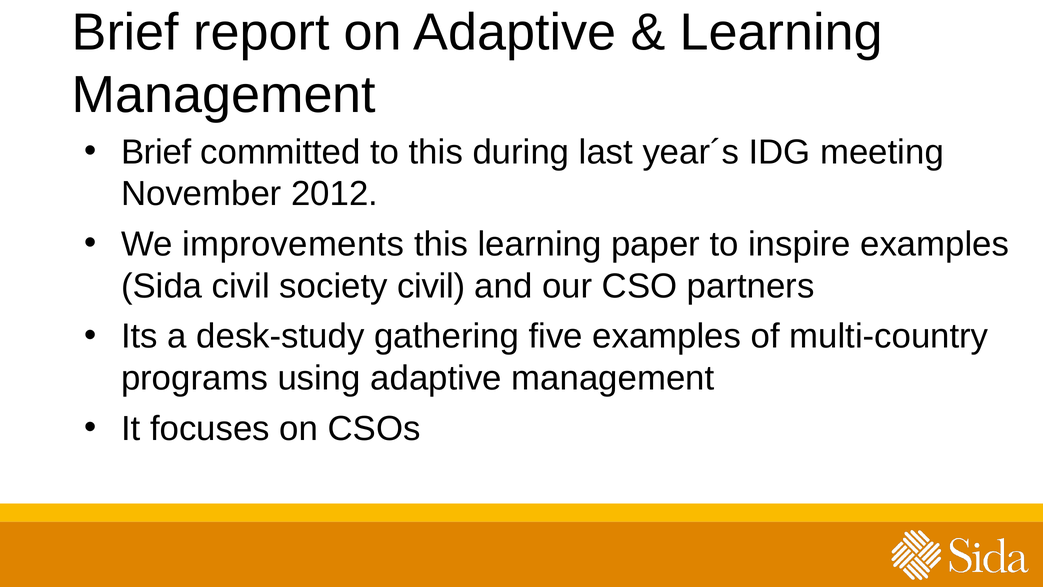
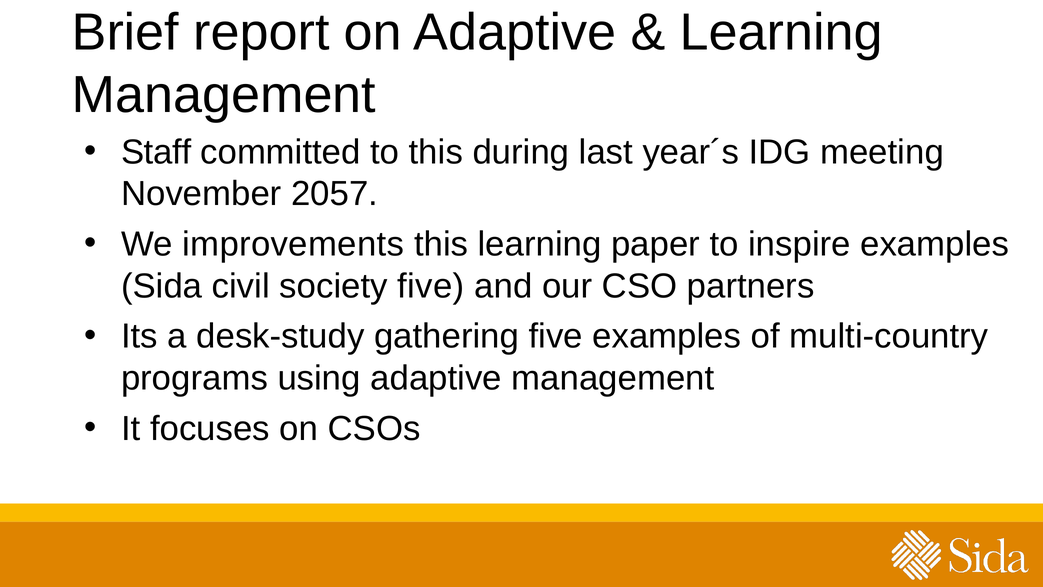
Brief: Brief -> Staff (156, 152)
2012: 2012 -> 2057 (335, 194)
society civil: civil -> five (431, 286)
